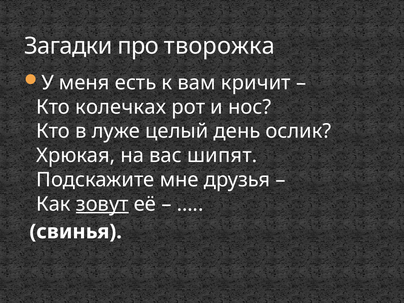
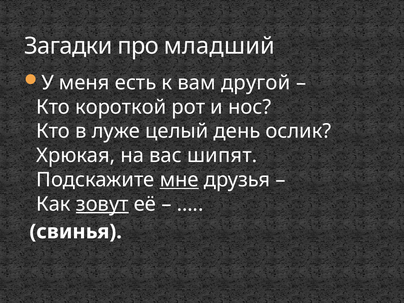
творожка: творожка -> младший (219, 46)
кричит: кричит -> другой (256, 83)
колечках: колечках -> короткой (121, 107)
мне underline: none -> present (179, 180)
